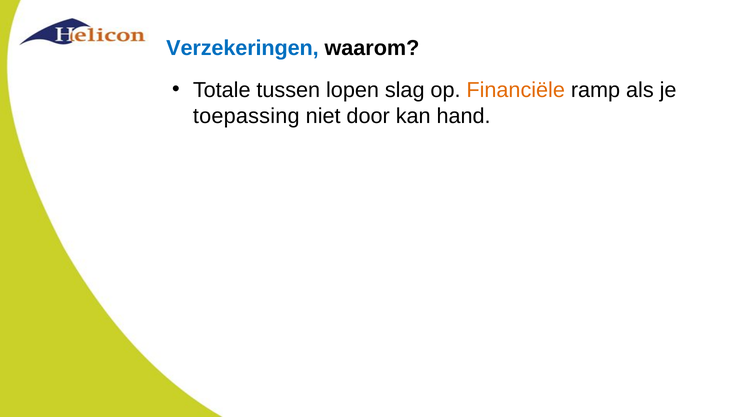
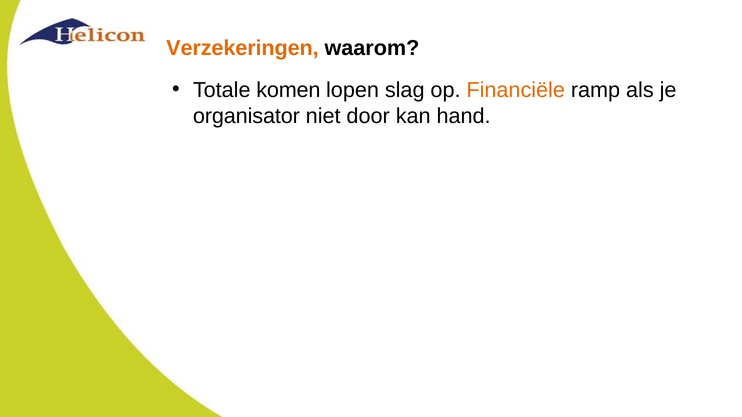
Verzekeringen colour: blue -> orange (242, 48)
tussen: tussen -> komen (288, 90)
toepassing: toepassing -> organisator (246, 116)
